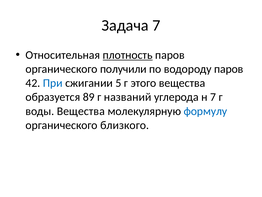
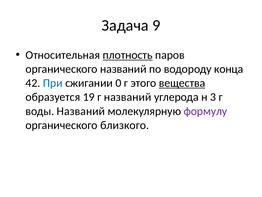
Задача 7: 7 -> 9 (156, 25)
органического получили: получили -> названий (123, 69)
водороду паров: паров -> конца (229, 69)
5: 5 -> 0 (118, 83)
вещества underline: none -> present (182, 83)
89: 89 -> 19 (89, 97)
н 7: 7 -> 3 (213, 97)
воды Вещества: Вещества -> Названий (81, 111)
формулу colour: blue -> purple (205, 111)
